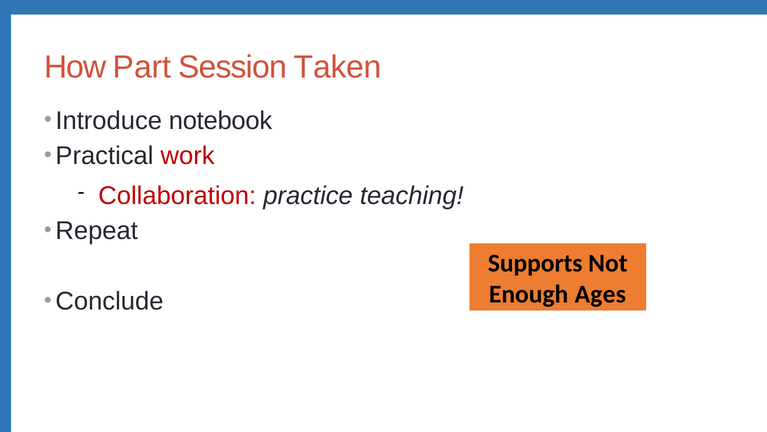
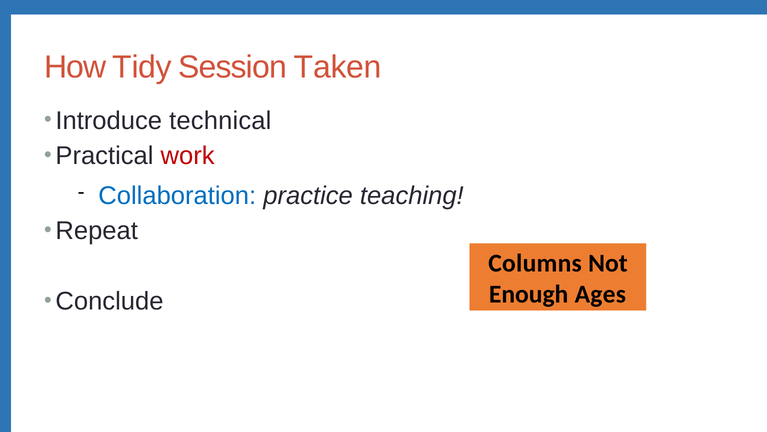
Part: Part -> Tidy (142, 67)
notebook: notebook -> technical (220, 121)
Collaboration colour: red -> blue (177, 196)
Supports: Supports -> Columns (535, 263)
